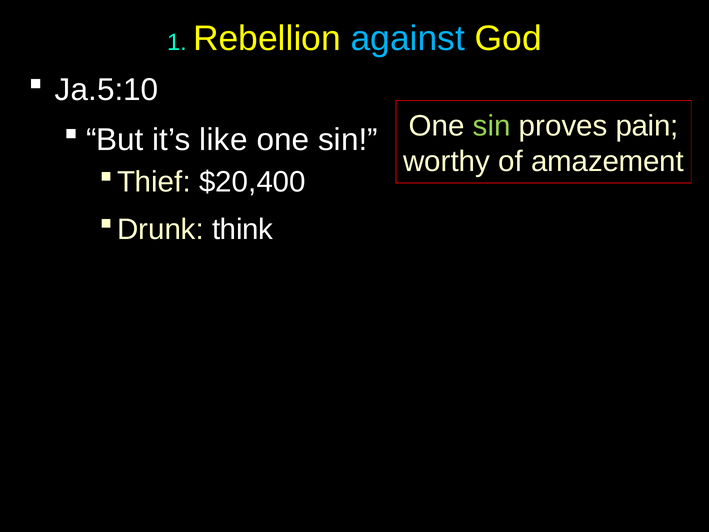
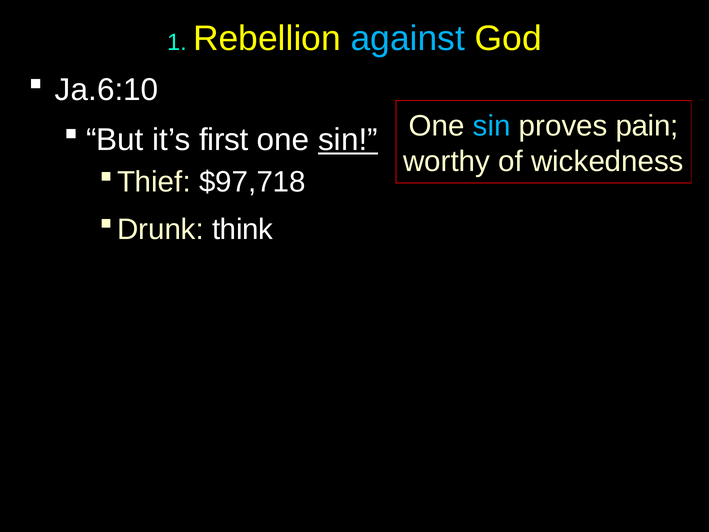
Ja.5:10: Ja.5:10 -> Ja.6:10 (107, 90)
sin colour: light green -> light blue (492, 126)
like: like -> first (224, 140)
sin underline: none -> present (348, 140)
amazement: amazement -> wickedness (607, 162)
$20,400: $20,400 -> $97,718 (252, 182)
